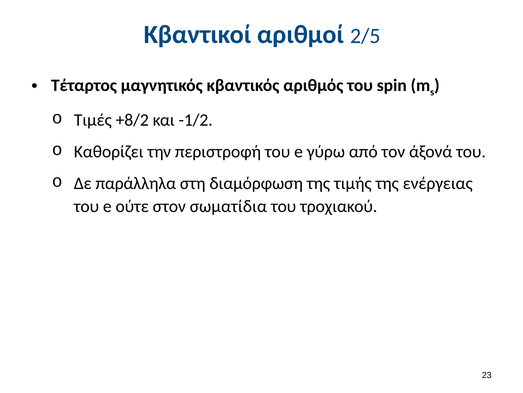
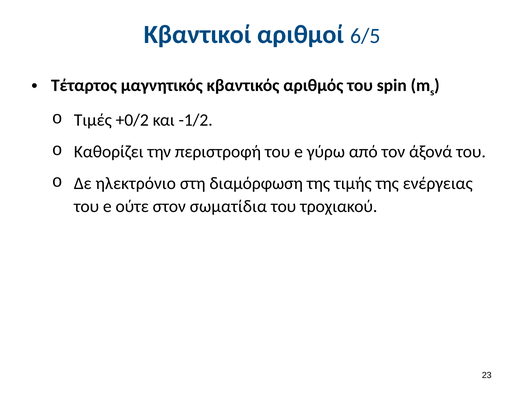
2/5: 2/5 -> 6/5 (365, 36)
+8/2: +8/2 -> +0/2 (132, 120)
παράλληλα: παράλληλα -> ηλεκτρόνιο (136, 183)
